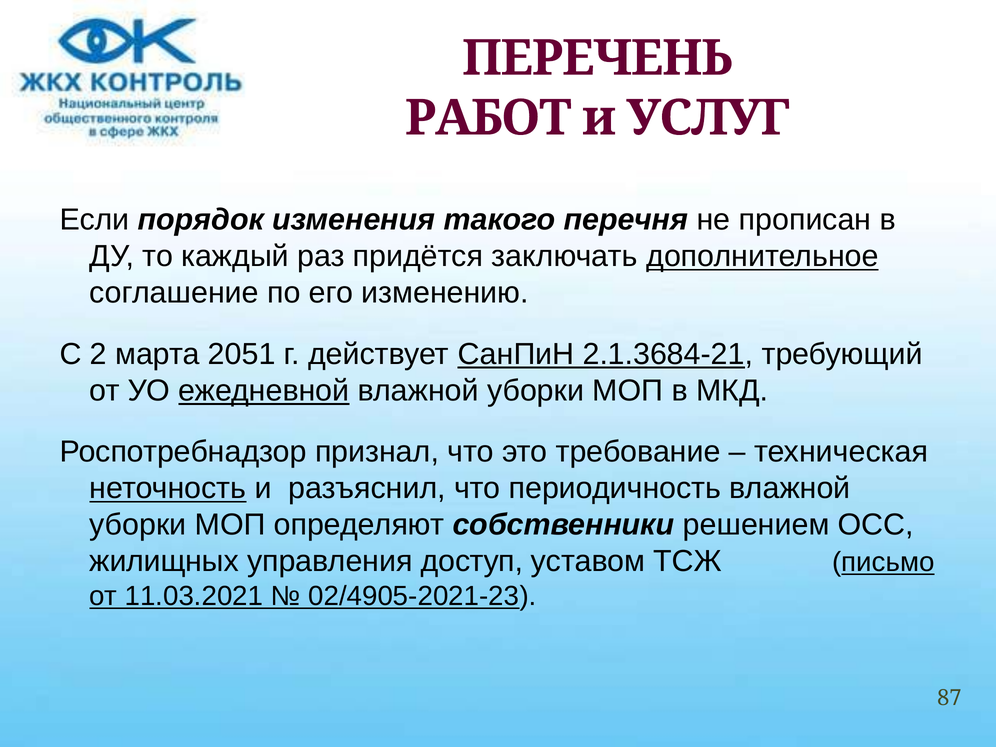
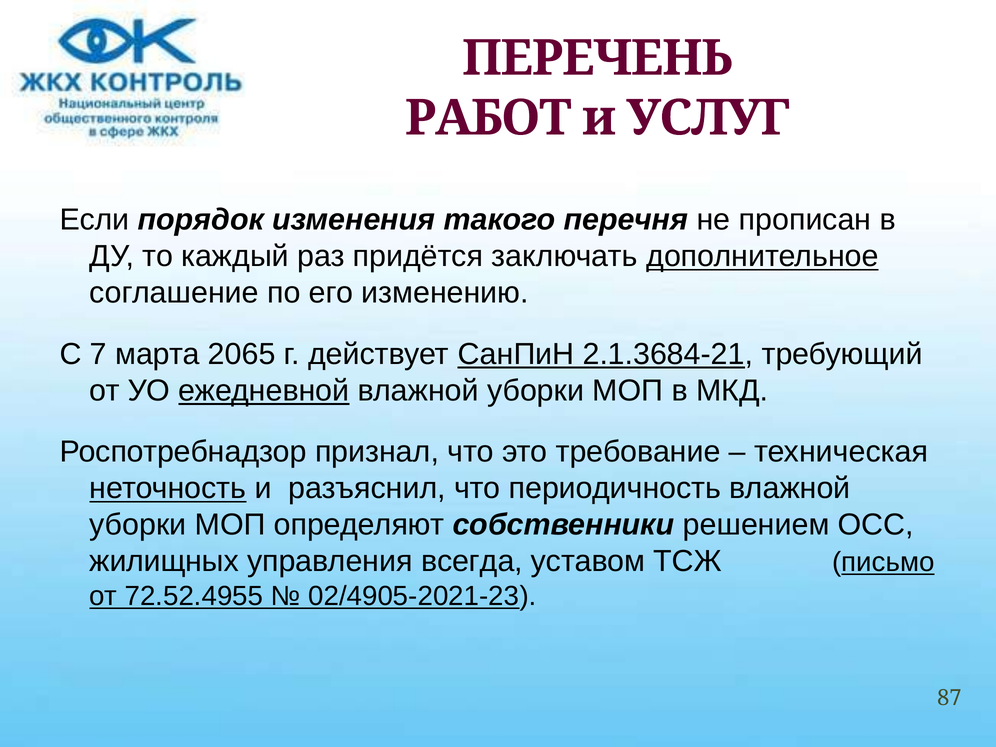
2: 2 -> 7 (98, 354)
2051: 2051 -> 2065 (242, 354)
доступ: доступ -> всегда (472, 561)
11.03.2021: 11.03.2021 -> 72.52.4955 (194, 596)
